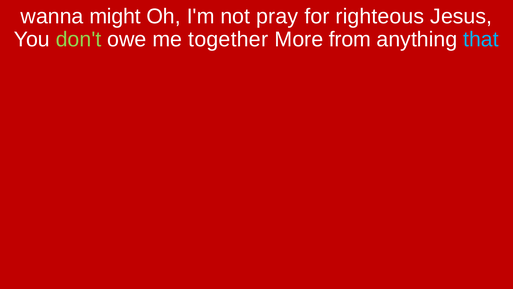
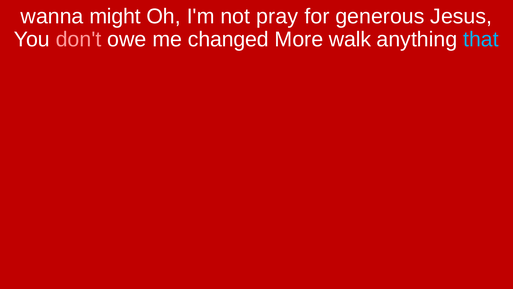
righteous: righteous -> generous (380, 16)
don't colour: light green -> pink (79, 39)
together: together -> changed (228, 39)
from: from -> walk (350, 39)
